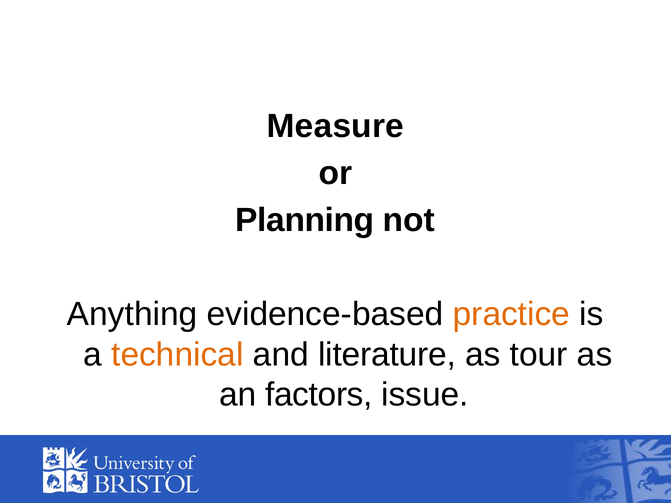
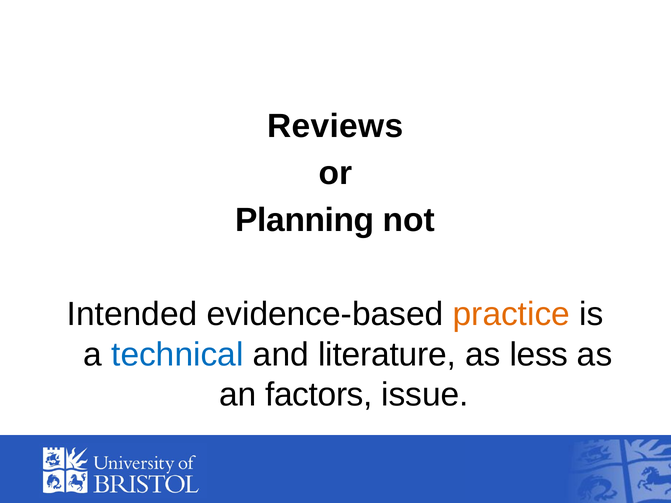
Measure: Measure -> Reviews (335, 126)
Anything: Anything -> Intended (132, 314)
technical colour: orange -> blue (177, 355)
tour: tour -> less (539, 355)
